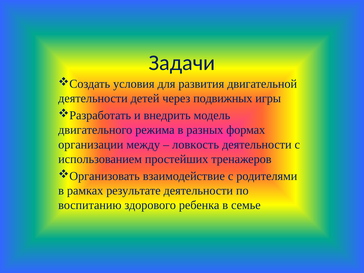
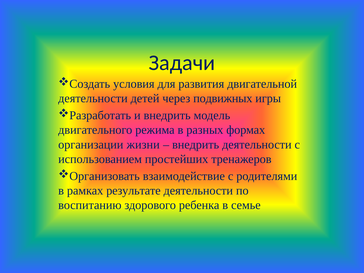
между: между -> жизни (143, 145)
ловкость: ловкость -> внедрить (196, 145)
